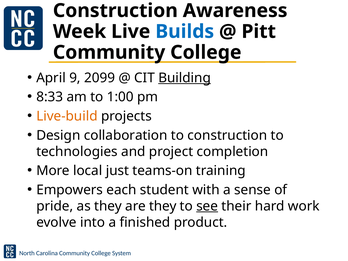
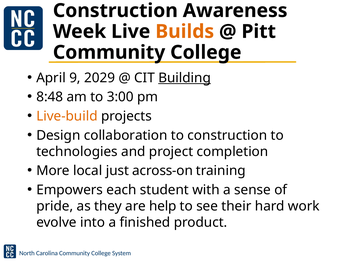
Builds colour: blue -> orange (185, 32)
2099: 2099 -> 2029 (100, 78)
8:33: 8:33 -> 8:48 (50, 97)
1:00: 1:00 -> 3:00 (120, 97)
teams-on: teams-on -> across-on (163, 171)
are they: they -> help (163, 206)
see underline: present -> none (207, 206)
